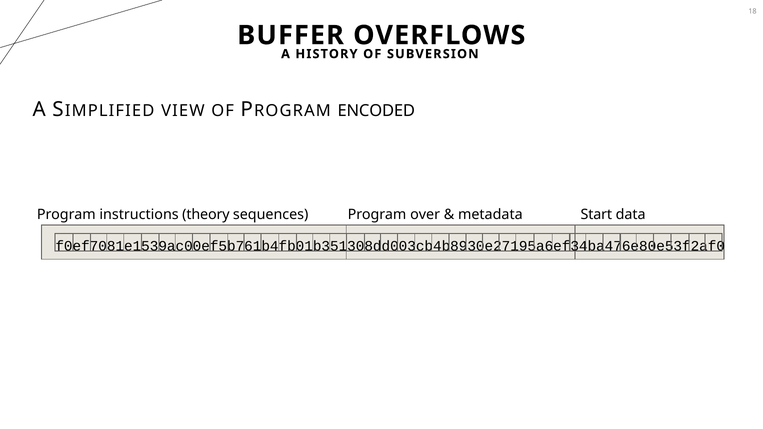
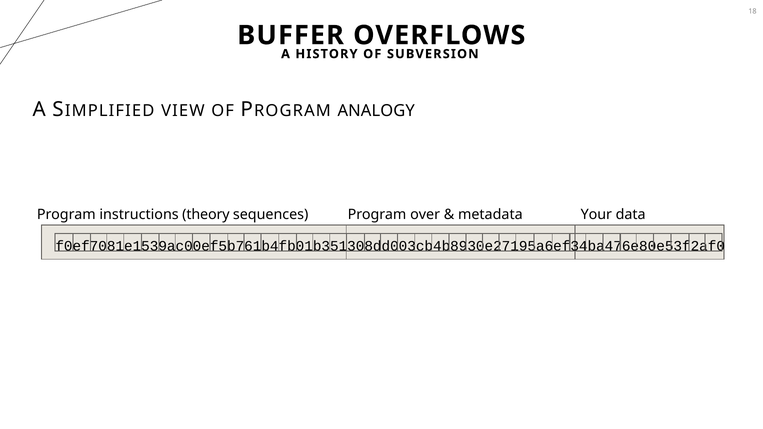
ENCODED: ENCODED -> ANALOGY (376, 111)
Start: Start -> Your (596, 214)
